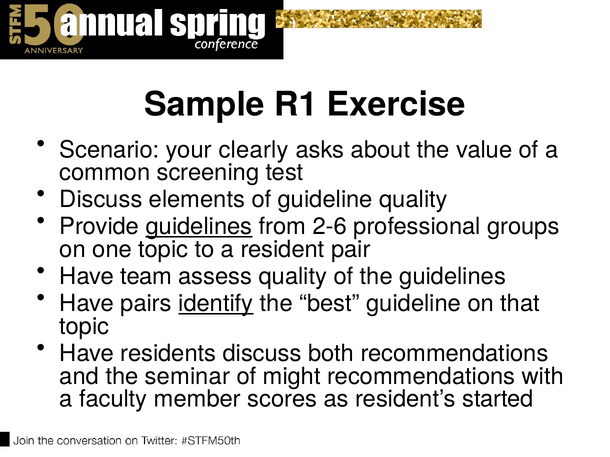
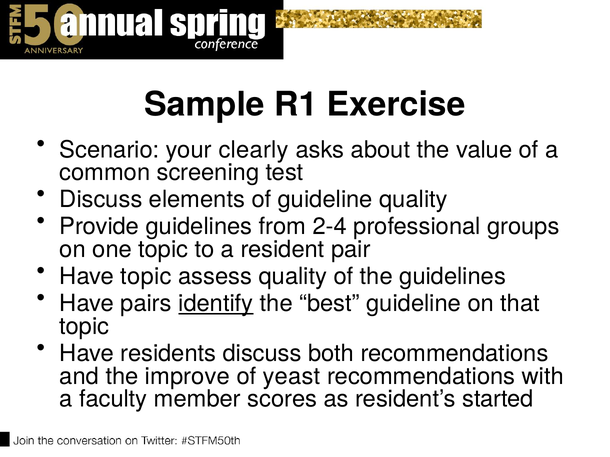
guidelines underline: present -> none (199, 227)
2-6: 2-6 -> 2-4 (330, 227)
Have team: team -> topic (146, 277)
seminar: seminar -> improve (187, 377)
might: might -> yeast (292, 377)
